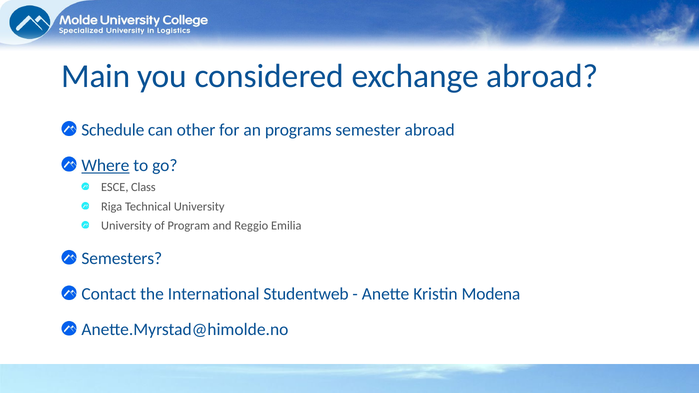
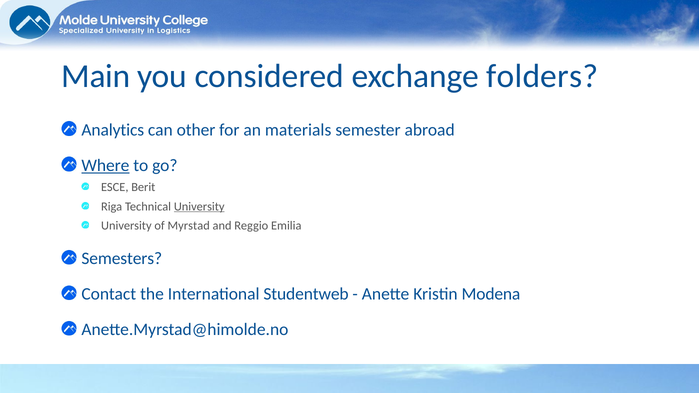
exchange abroad: abroad -> folders (542, 76)
Schedule: Schedule -> Analytics (113, 130)
programs: programs -> materials (298, 130)
Class: Class -> Berit (143, 187)
University underline: none -> present (199, 207)
Program: Program -> Myrstad (189, 226)
